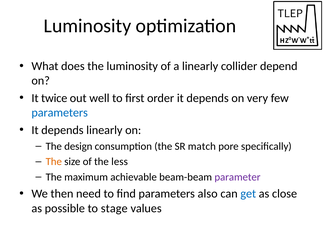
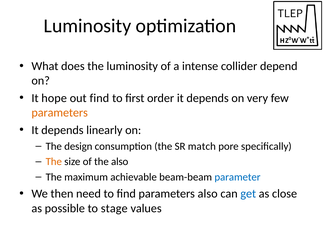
a linearly: linearly -> intense (200, 66)
twice: twice -> hope (54, 98)
out well: well -> find (99, 98)
parameters colour: blue -> orange (60, 113)
the less: less -> also (120, 162)
parameter colour: purple -> blue (237, 177)
